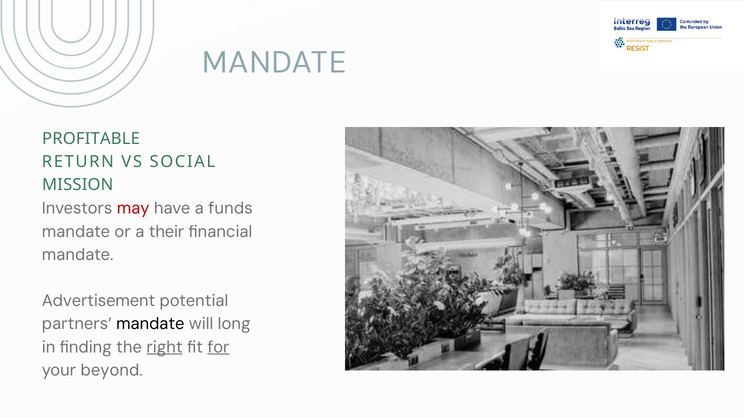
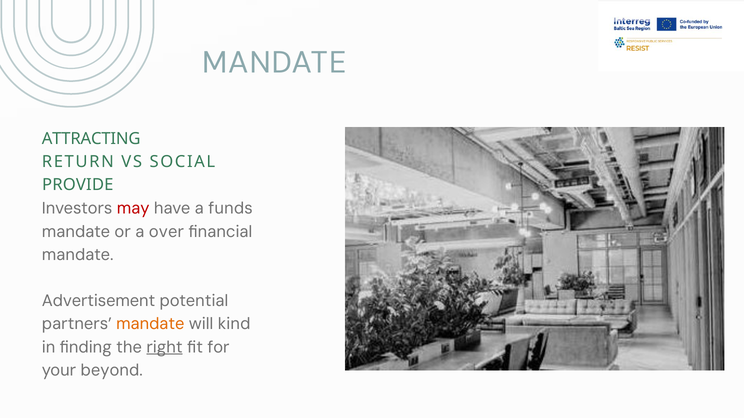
PROFITABLE: PROFITABLE -> ATTRACTING (91, 139)
MISSION: MISSION -> PROVIDE (78, 185)
their: their -> over (166, 232)
mandate colour: black -> orange (150, 324)
long: long -> kind (234, 324)
for underline: present -> none (218, 348)
